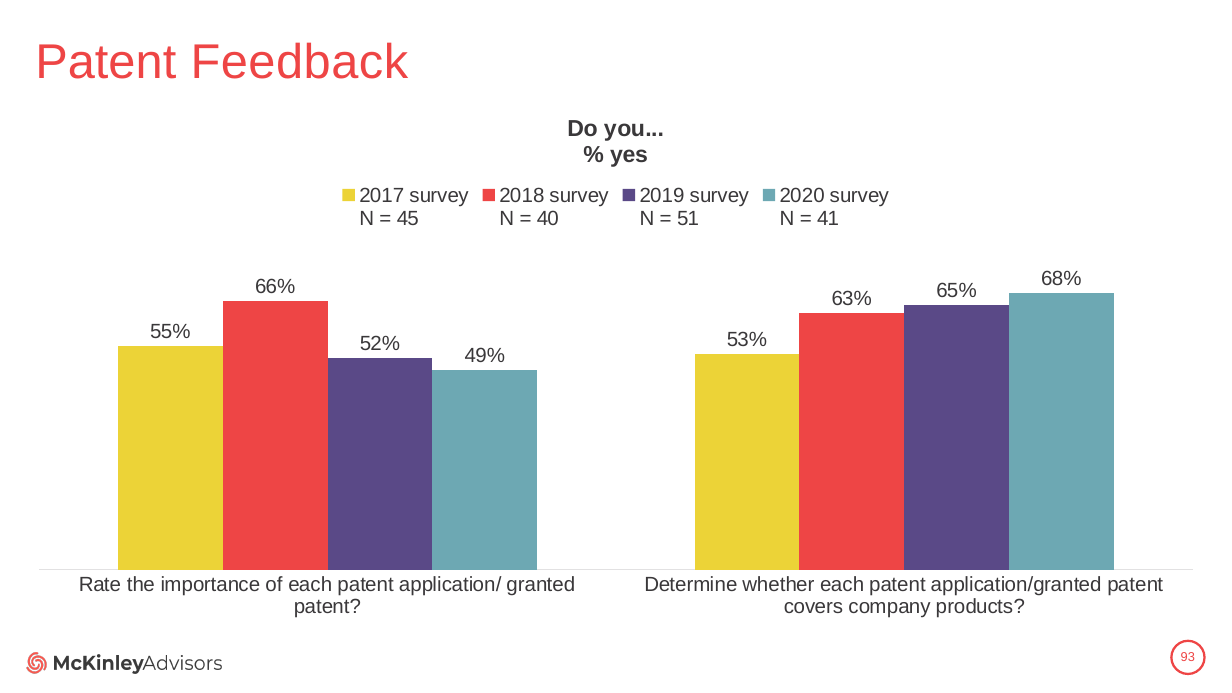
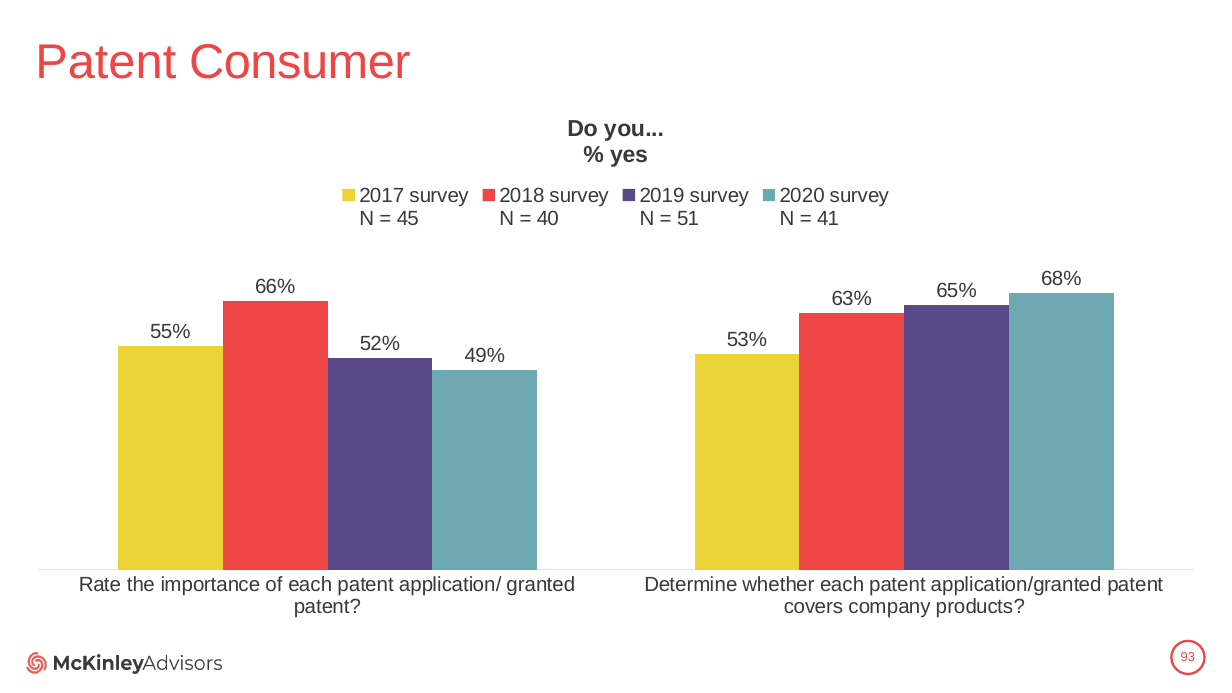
Feedback: Feedback -> Consumer (300, 62)
